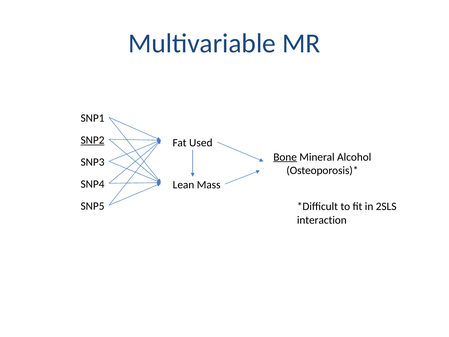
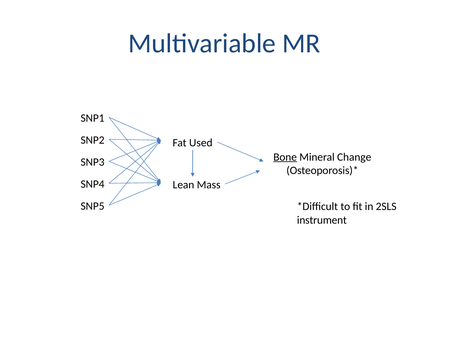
SNP2 underline: present -> none (93, 140)
Alcohol: Alcohol -> Change (354, 157)
interaction: interaction -> instrument (322, 220)
